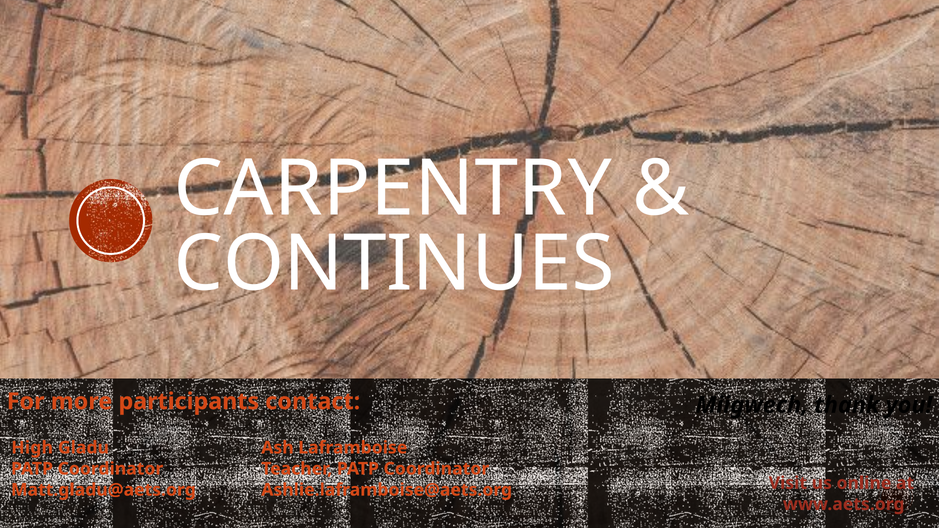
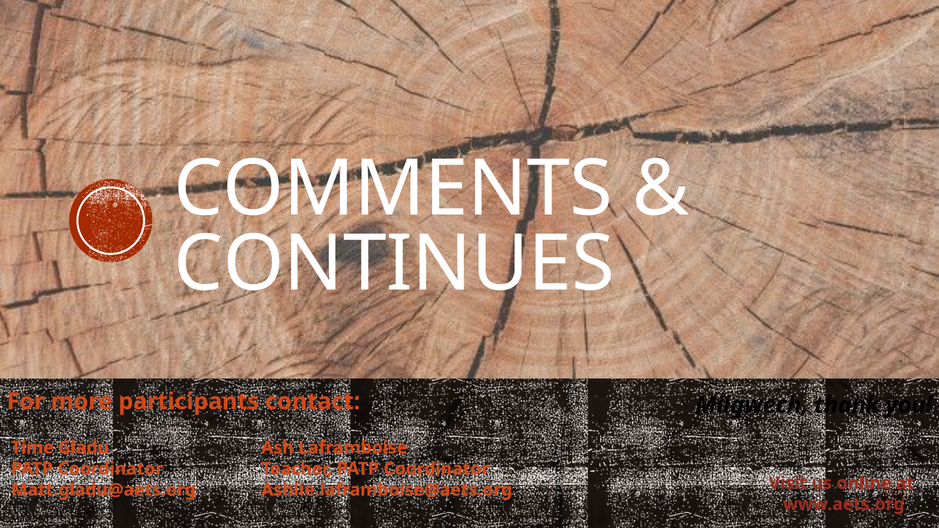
CARPENTRY: CARPENTRY -> COMMENTS (393, 189)
High: High -> Time (32, 448)
